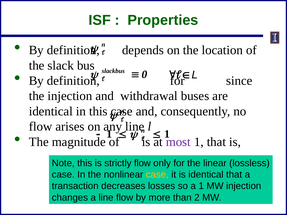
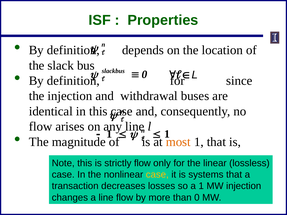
most colour: purple -> orange (178, 142)
is identical: identical -> systems (206, 175)
than 2: 2 -> 0 (197, 198)
